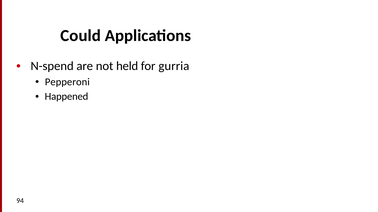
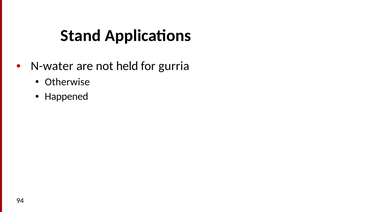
Could: Could -> Stand (81, 36)
N-spend: N-spend -> N-water (52, 66)
Pepperoni: Pepperoni -> Otherwise (67, 82)
